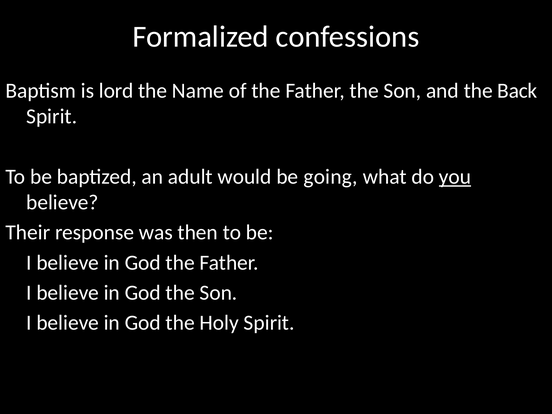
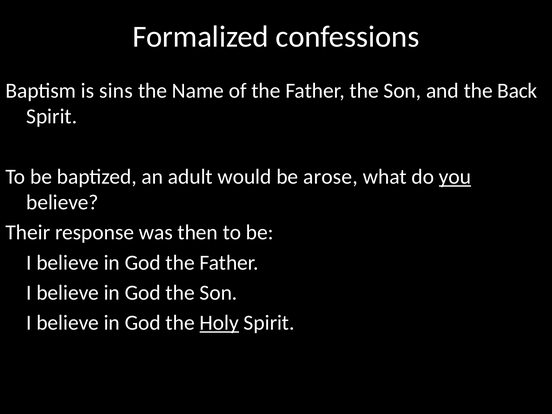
lord: lord -> sins (116, 91)
going: going -> arose (330, 177)
Holy underline: none -> present (219, 323)
